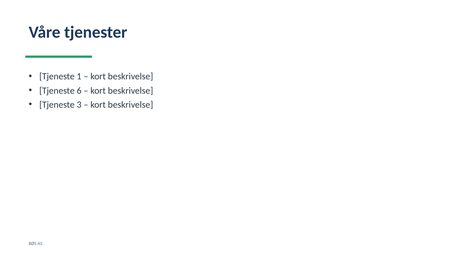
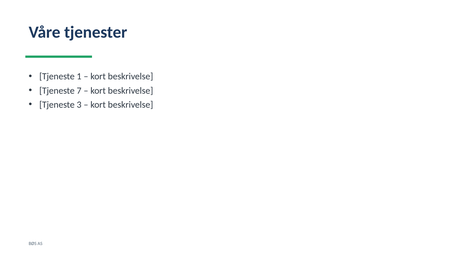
6: 6 -> 7 (79, 90)
